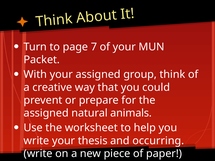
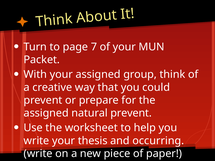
natural animals: animals -> prevent (131, 113)
